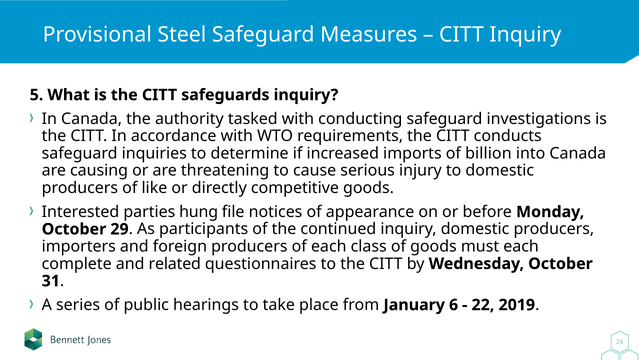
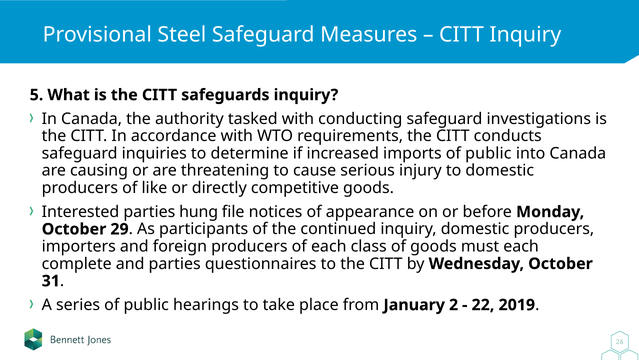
imports of billion: billion -> public (488, 153)
and related: related -> parties (175, 263)
6: 6 -> 2 (454, 304)
